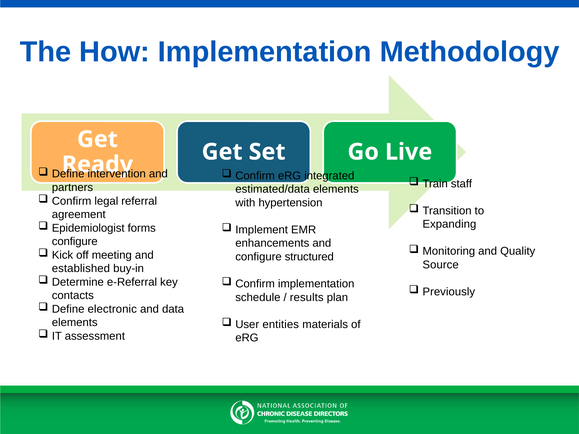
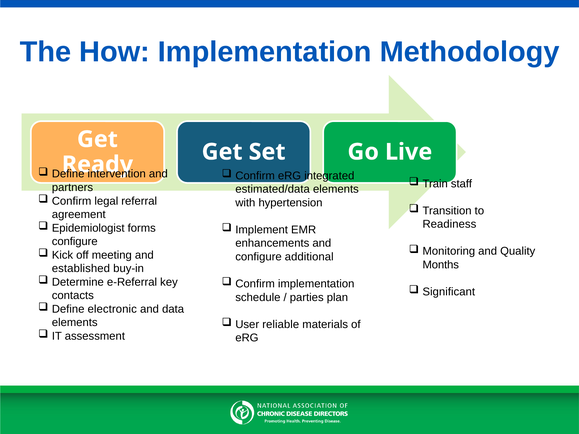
Expanding: Expanding -> Readiness (449, 224)
structured: structured -> additional (309, 257)
Source: Source -> Months (441, 265)
Previously: Previously -> Significant (449, 292)
results: results -> parties (307, 297)
entities: entities -> reliable (281, 325)
